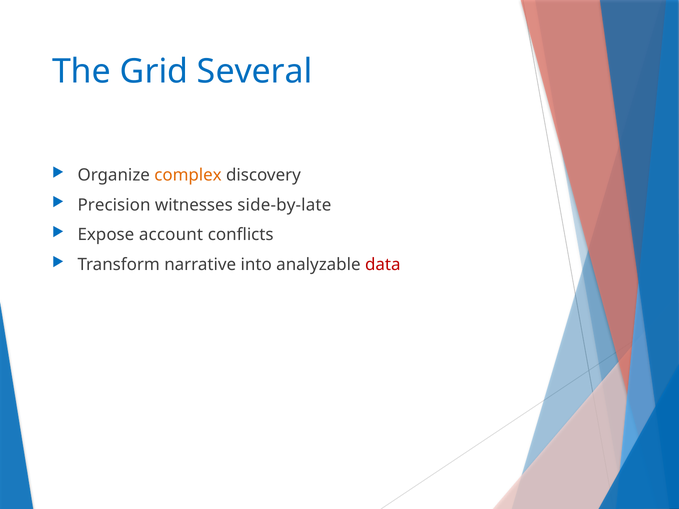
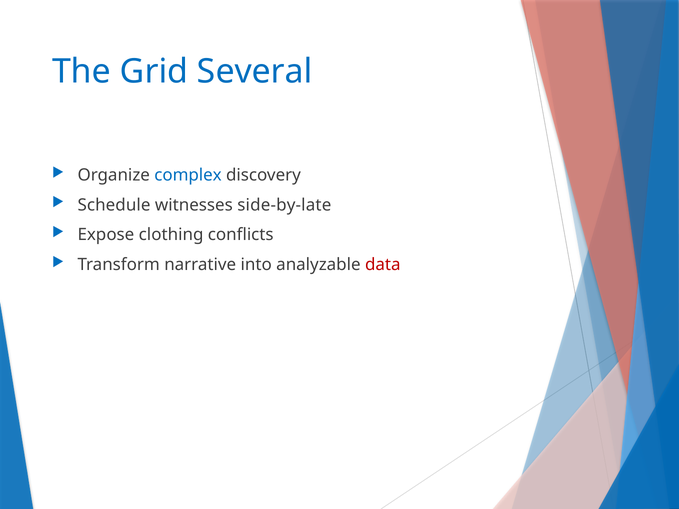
complex colour: orange -> blue (188, 175)
Precision: Precision -> Schedule (114, 205)
account: account -> clothing (171, 235)
